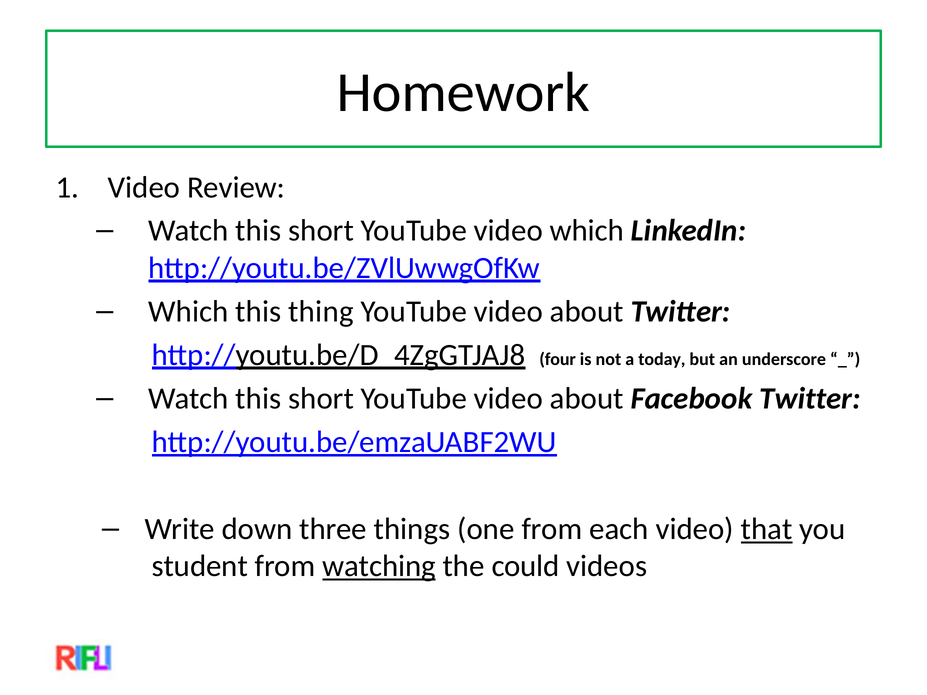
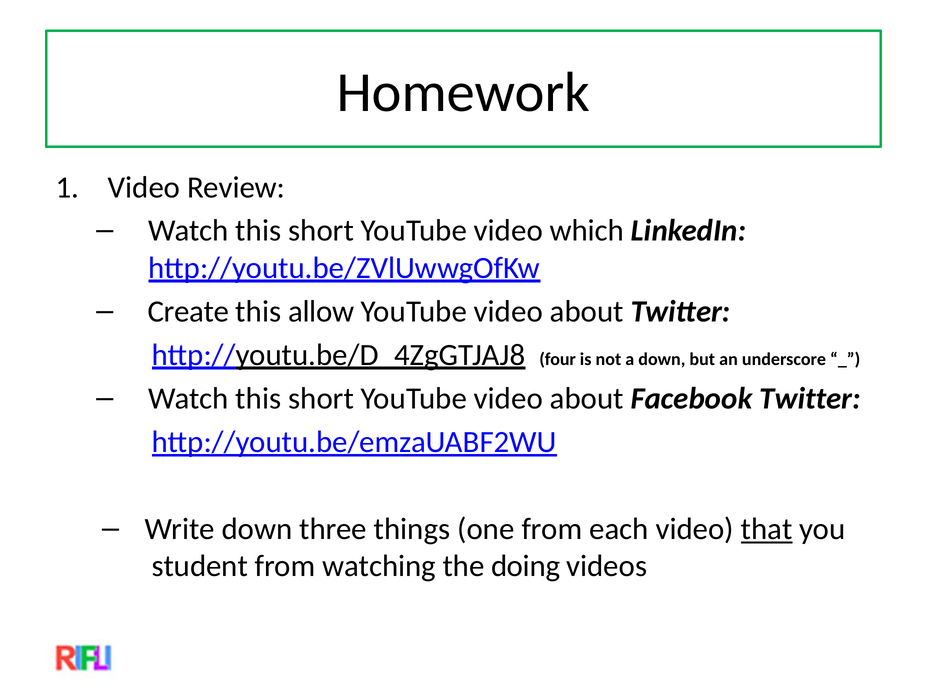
Which: Which -> Create (189, 312)
thing: thing -> allow (321, 312)
a today: today -> down (662, 359)
watching underline: present -> none (379, 566)
could: could -> doing (526, 566)
